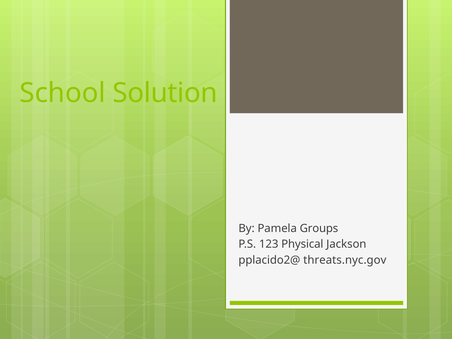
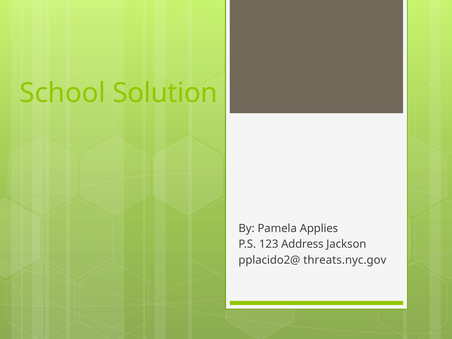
Groups: Groups -> Applies (319, 228)
Physical: Physical -> Address (302, 244)
